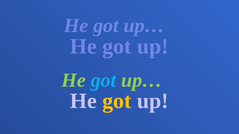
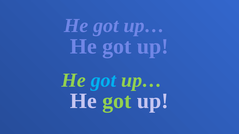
got colour: yellow -> light green (117, 101)
